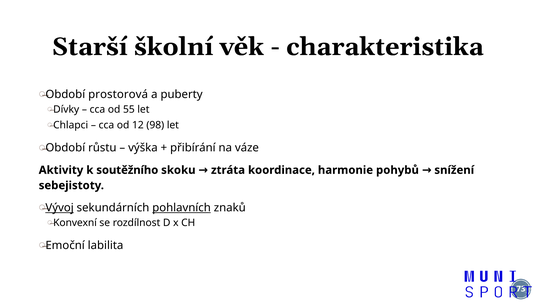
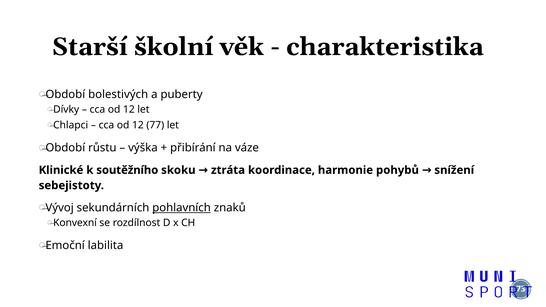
prostorová: prostorová -> bolestivých (118, 94)
55: 55 -> 12 (129, 110)
98: 98 -> 77 (155, 125)
Aktivity: Aktivity -> Klinické (61, 170)
Vývoj underline: present -> none (60, 208)
